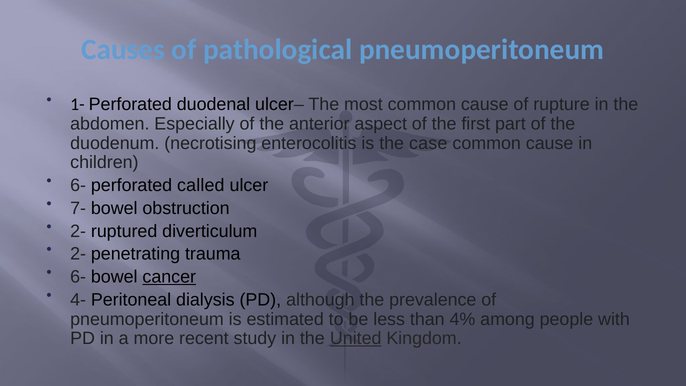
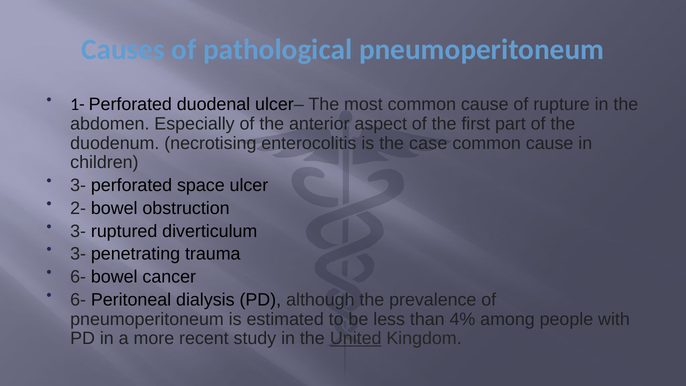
6-: 6- -> 3- (78, 185)
called: called -> space (201, 185)
7-: 7- -> 2- (78, 208)
2-: 2- -> 3- (78, 231)
2-: 2- -> 3- (78, 254)
cancer underline: present -> none (169, 277)
4-: 4- -> 6- (78, 300)
